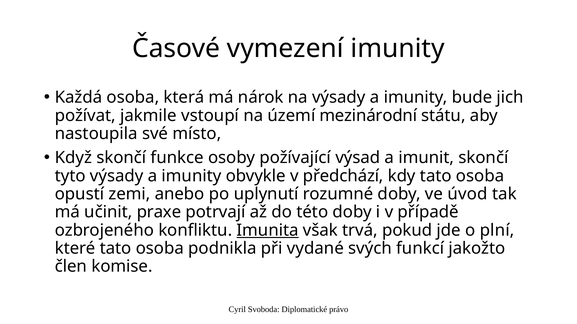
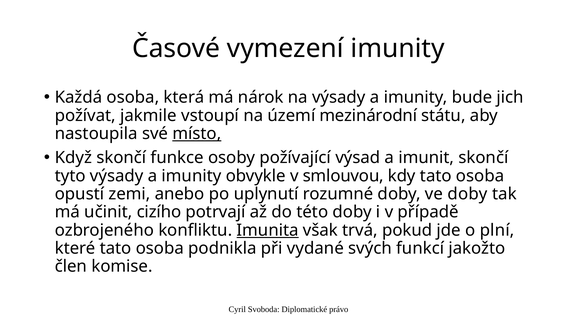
místo underline: none -> present (197, 134)
předchází: předchází -> smlouvou (343, 176)
ve úvod: úvod -> doby (468, 194)
praxe: praxe -> cizího (159, 212)
